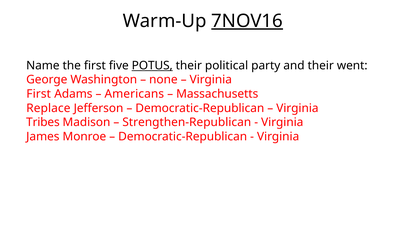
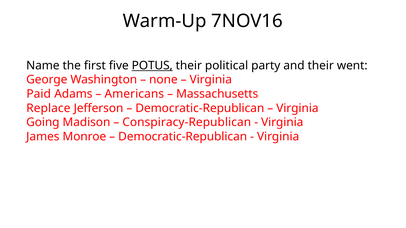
7NOV16 underline: present -> none (247, 21)
First: First -> Paid (39, 94)
Tribes: Tribes -> Going (43, 123)
Strengthen-Republican: Strengthen-Republican -> Conspiracy-Republican (187, 123)
